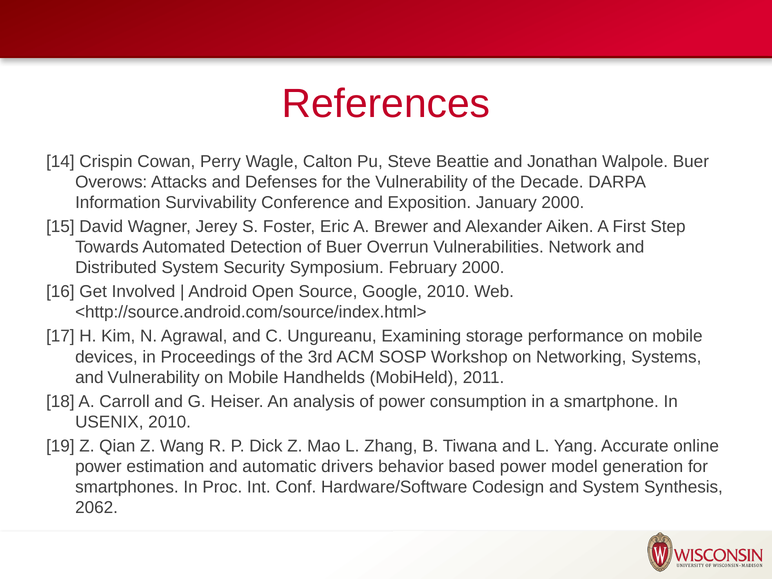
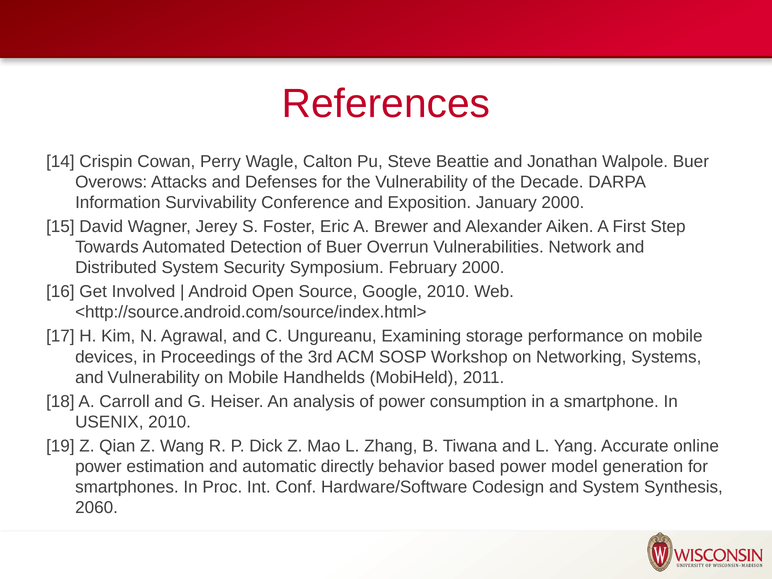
drivers: drivers -> directly (347, 467)
2062: 2062 -> 2060 (97, 508)
